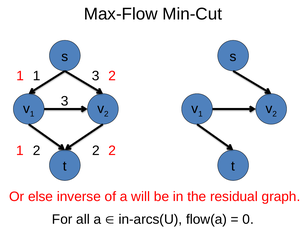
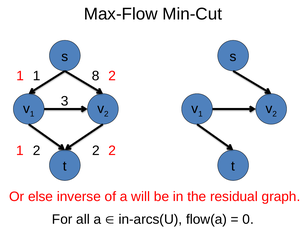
1 3: 3 -> 8 (96, 76)
